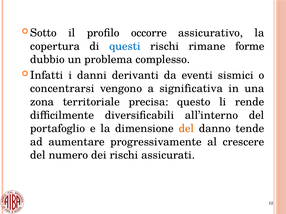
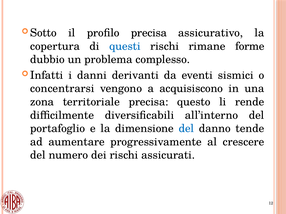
profilo occorre: occorre -> precisa (149, 33)
significativa: significativa -> acquisiscono (191, 89)
del colour: orange -> blue (186, 129)
